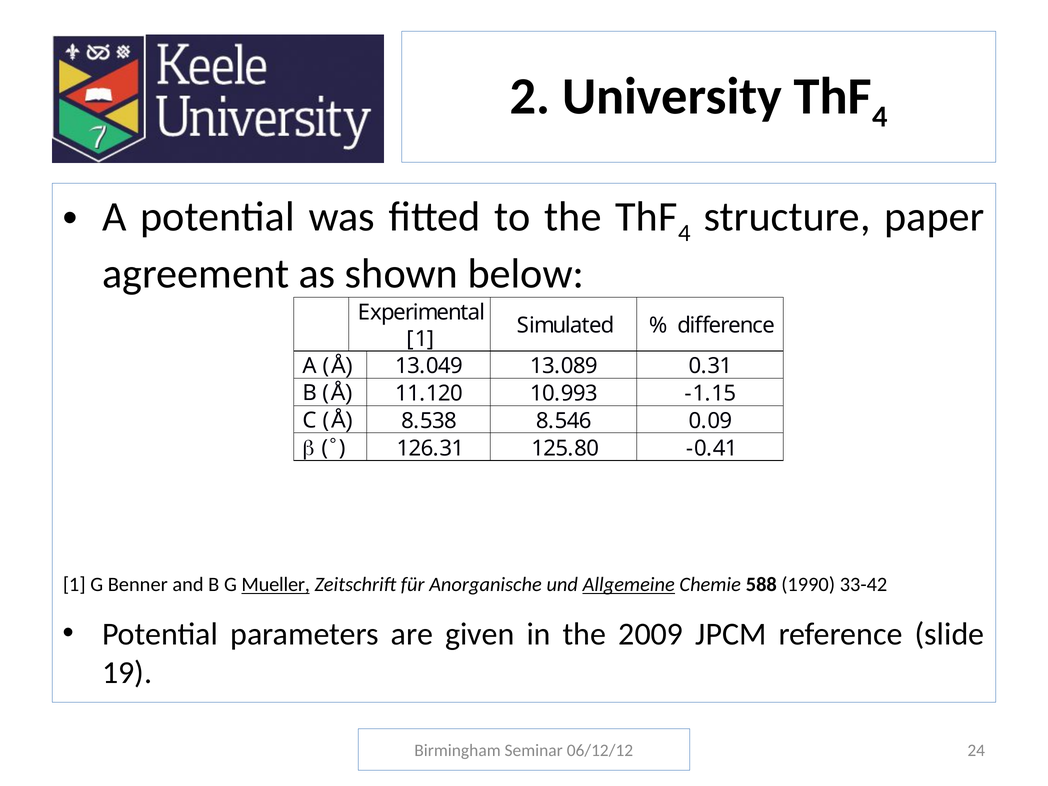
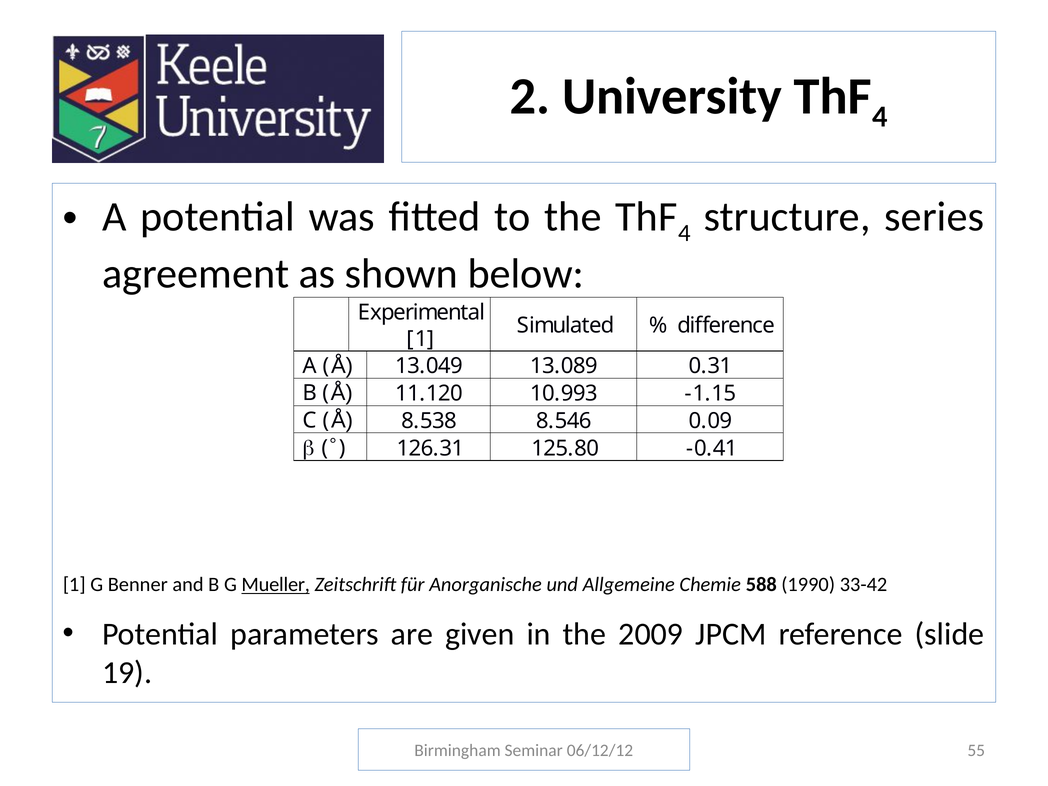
paper: paper -> series (934, 217)
Allgemeine underline: present -> none (629, 585)
24: 24 -> 55 (976, 750)
